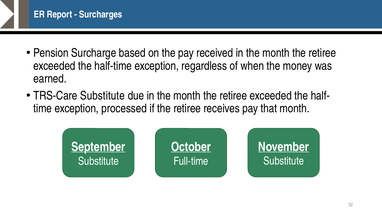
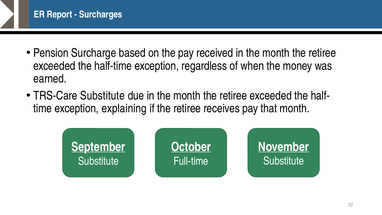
processed: processed -> explaining (124, 108)
